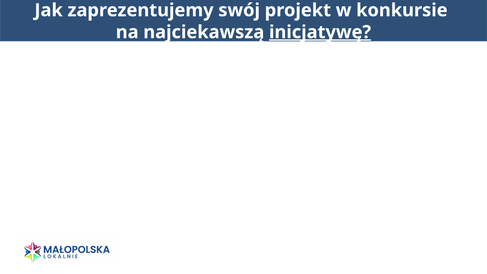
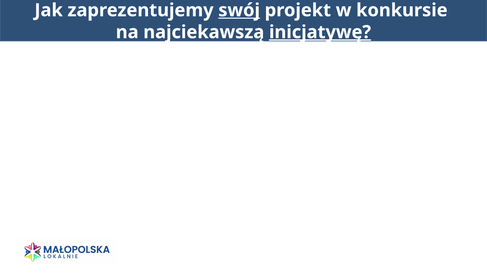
swój underline: none -> present (239, 10)
